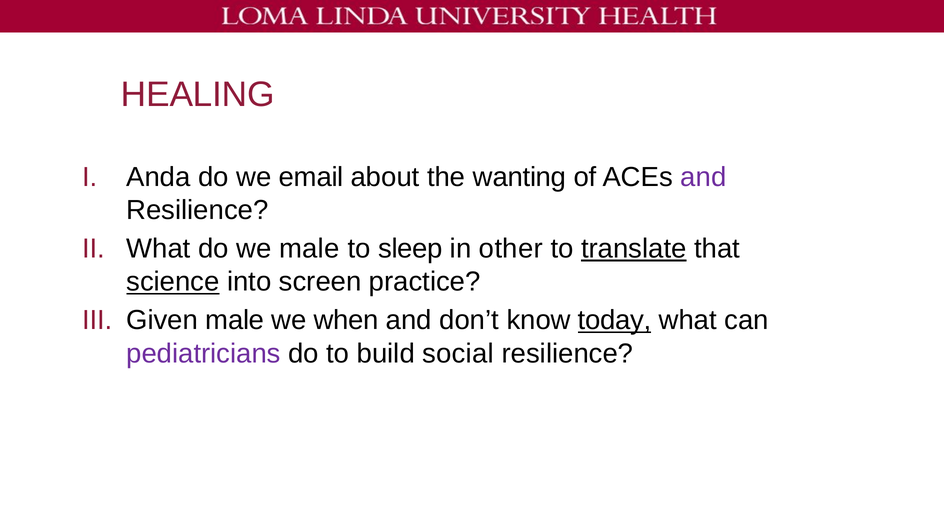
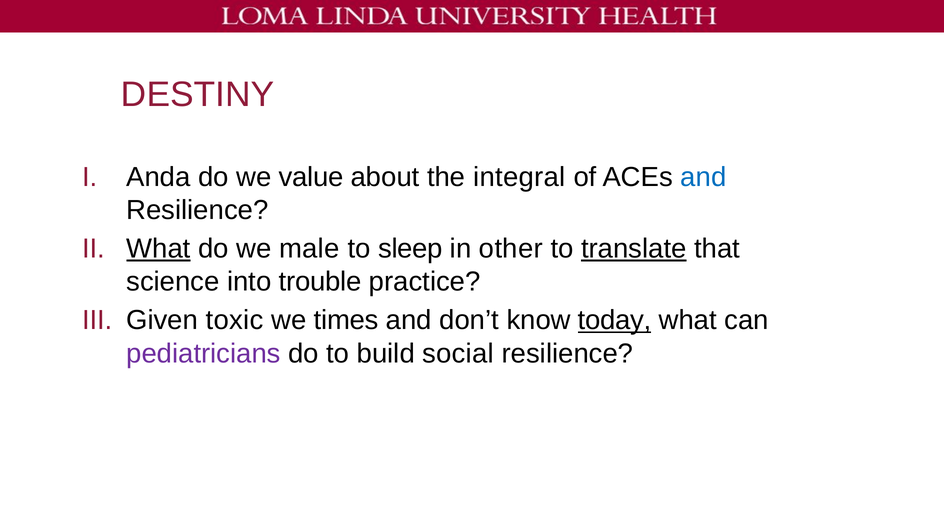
HEALING: HEALING -> DESTINY (198, 95)
email: email -> value (311, 177)
wanting: wanting -> integral (519, 177)
and colour: purple -> blue (703, 177)
What underline: none -> present (158, 249)
science underline: present -> none (173, 282)
screen: screen -> trouble (320, 282)
Given male: male -> toxic (235, 320)
when: when -> times (346, 320)
